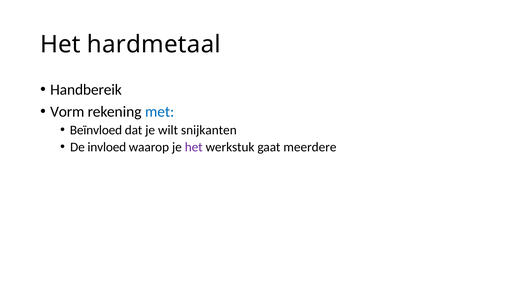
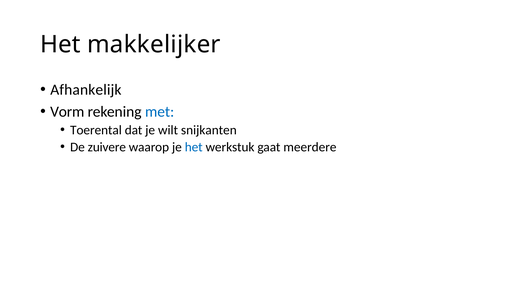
hardmetaal: hardmetaal -> makkelijker (154, 44)
Handbereik: Handbereik -> Afhankelijk (86, 89)
Beïnvloed: Beïnvloed -> Toerental (96, 130)
invloed: invloed -> zuivere (107, 147)
het colour: purple -> blue (194, 147)
